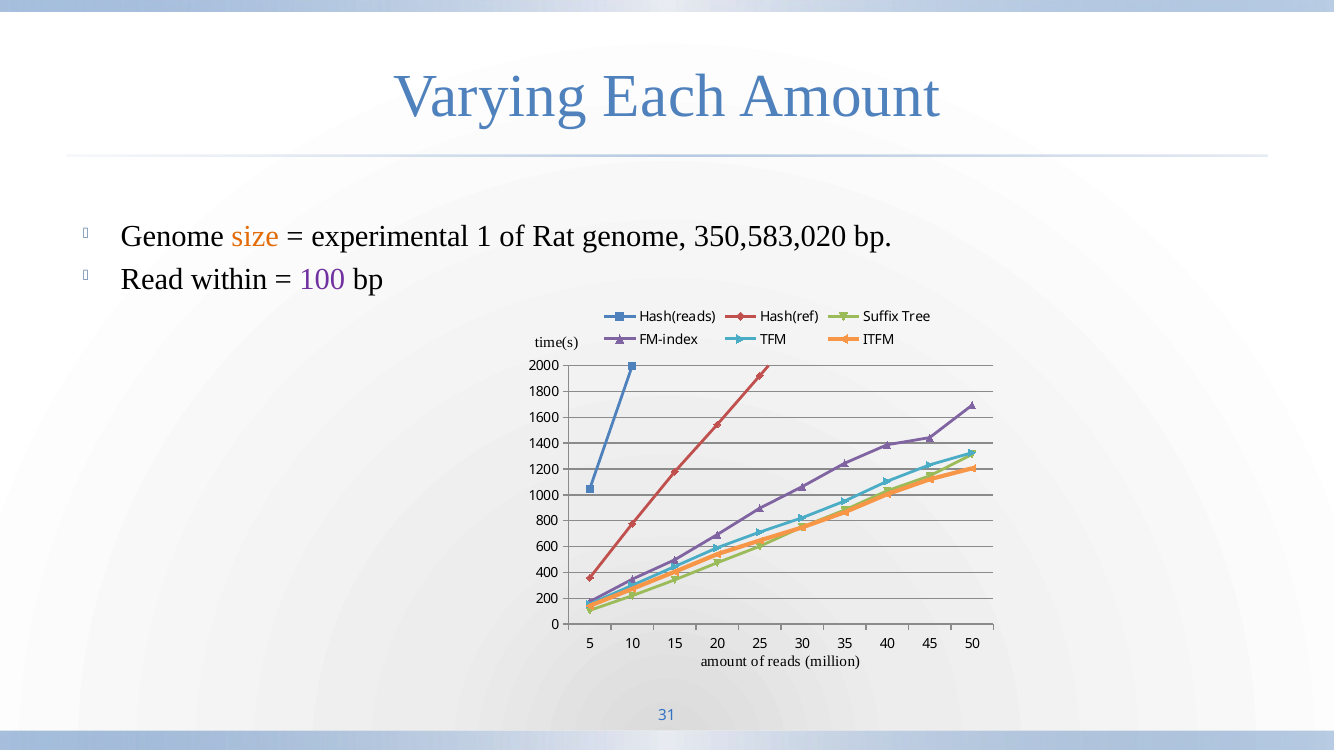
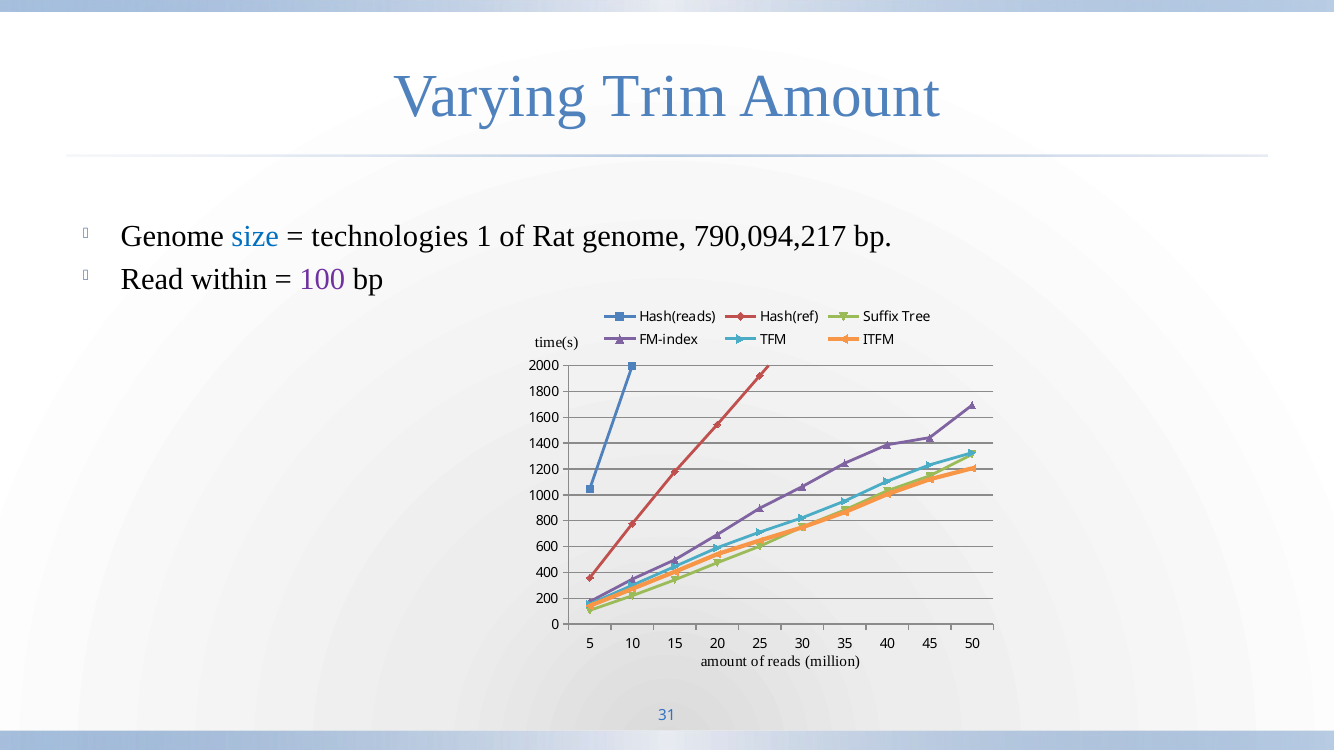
Each: Each -> Trim (665, 97)
size colour: orange -> blue (255, 237)
experimental: experimental -> technologies (390, 237)
350,583,020: 350,583,020 -> 790,094,217 (770, 237)
